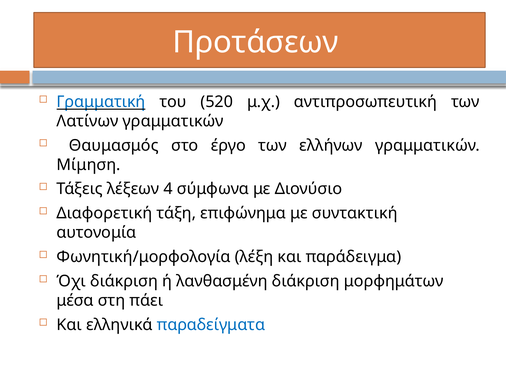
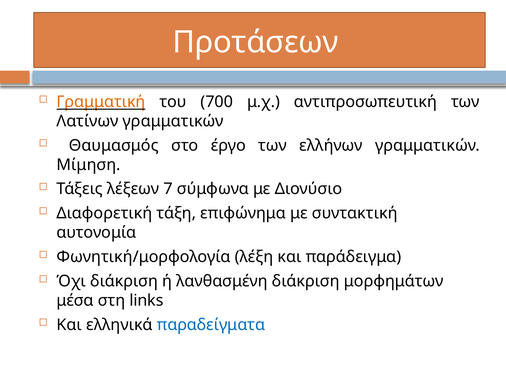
Γραμματική colour: blue -> orange (101, 102)
520: 520 -> 700 (217, 102)
4: 4 -> 7 (168, 189)
πάει: πάει -> links (146, 301)
